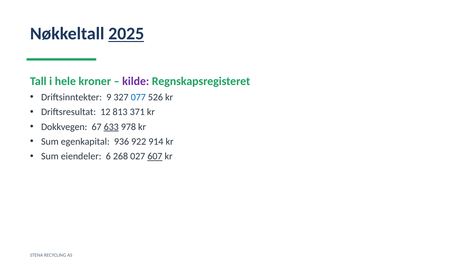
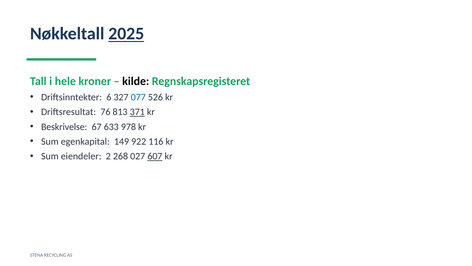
kilde colour: purple -> black (136, 81)
9: 9 -> 6 (109, 97)
12: 12 -> 76 (105, 112)
371 underline: none -> present (137, 112)
Dokkvegen: Dokkvegen -> Beskrivelse (64, 127)
633 underline: present -> none (111, 127)
936: 936 -> 149 (122, 141)
914: 914 -> 116 (156, 141)
6: 6 -> 2 (108, 156)
